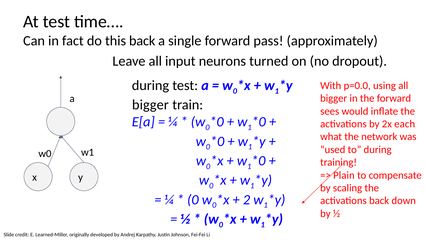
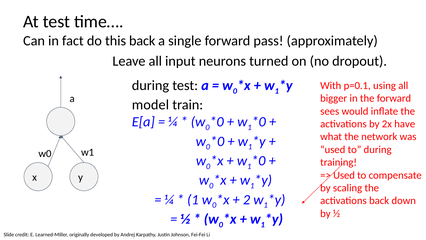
p=0.0: p=0.0 -> p=0.1 (357, 85)
bigger: bigger -> model (150, 105)
each: each -> have (405, 124)
Plain: Plain -> Used (344, 175)
0: 0 -> 1 (193, 199)
